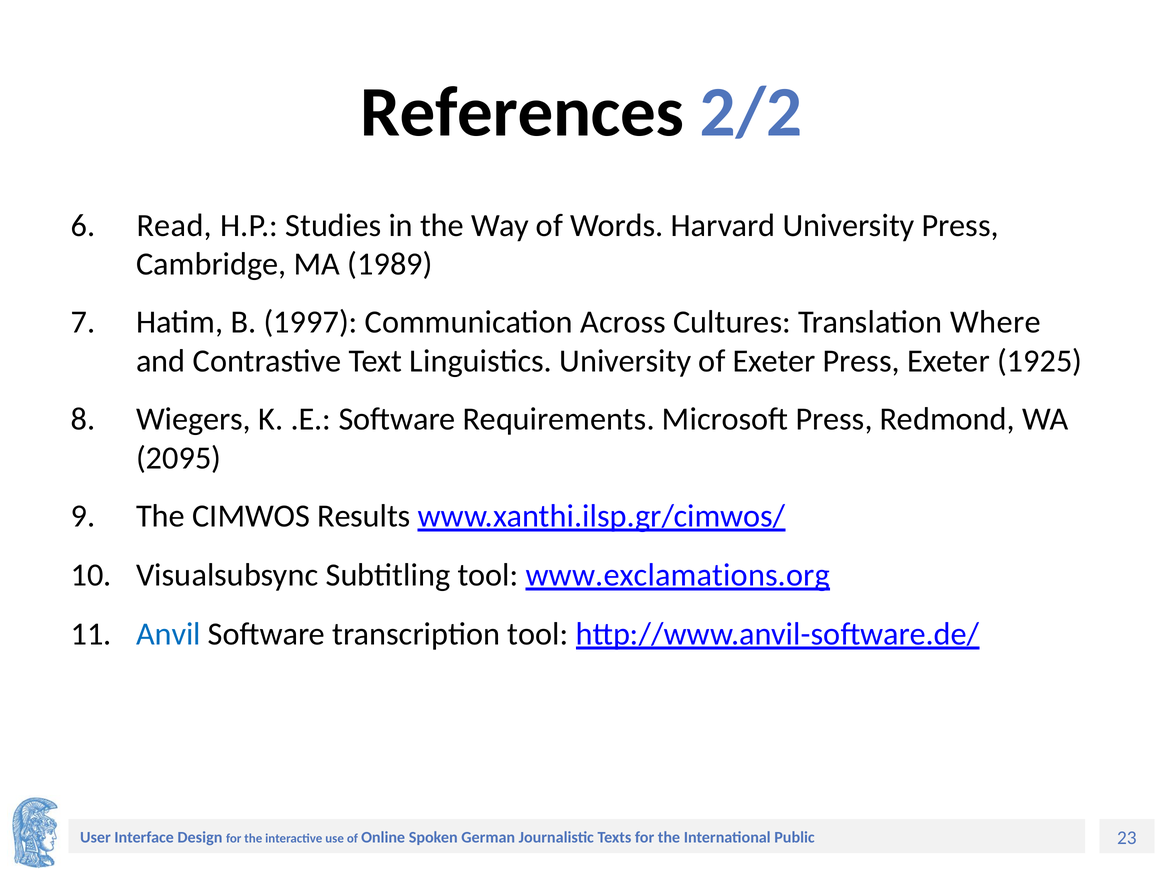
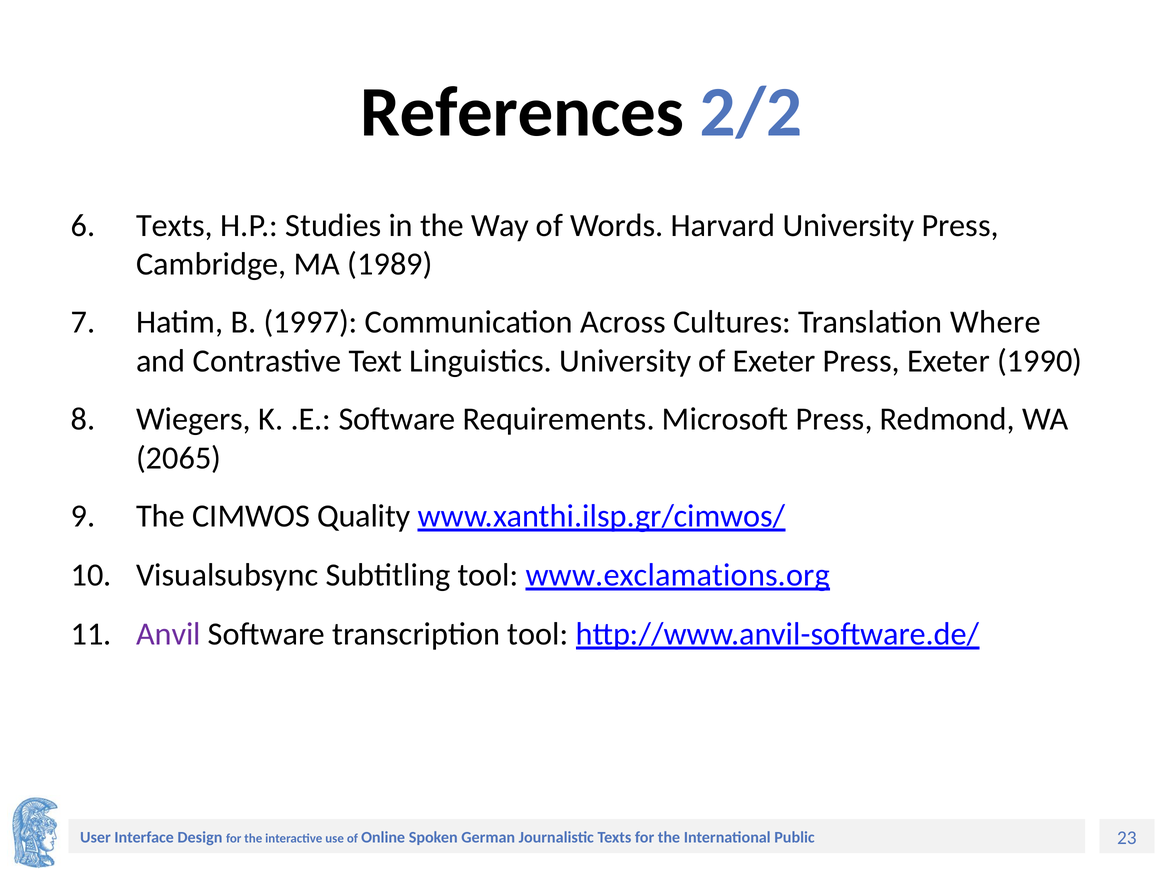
Read: Read -> Texts (175, 225)
1925: 1925 -> 1990 (1040, 361)
2095: 2095 -> 2065 (179, 458)
Results: Results -> Quality (364, 516)
Anvil colour: blue -> purple (168, 634)
